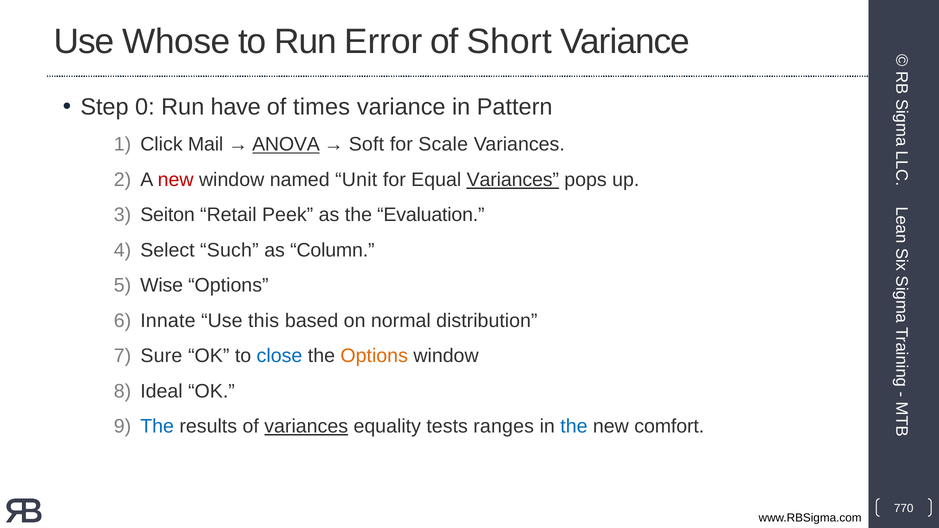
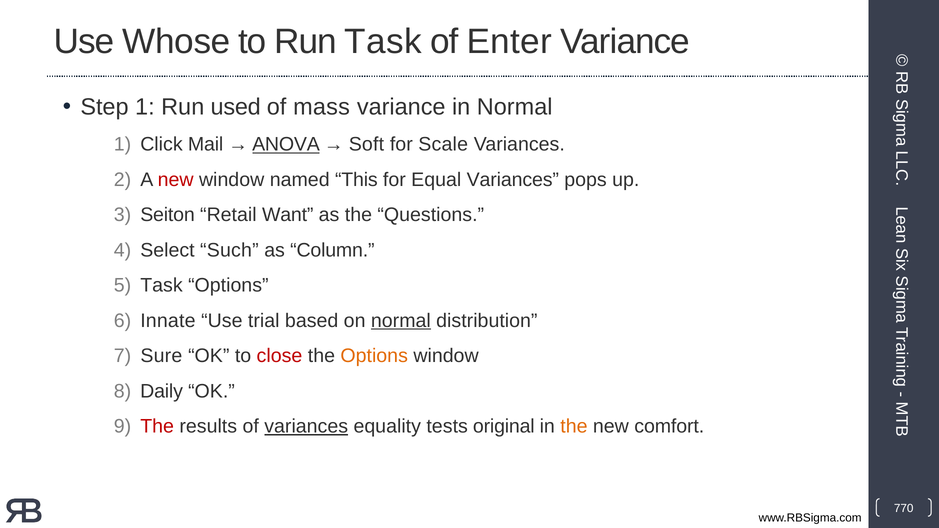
Run Error: Error -> Task (383, 42)
Short: Short -> Enter (509, 42)
Step 0: 0 -> 1 (145, 107)
have: have -> used (236, 107)
times: times -> mass (322, 107)
in Pattern: Pattern -> Normal (515, 107)
Unit: Unit -> This (356, 180)
Variances underline: present -> none (513, 180)
Peek: Peek -> Want (288, 215)
Evaluation: Evaluation -> Questions (431, 215)
Wise: Wise -> Task (161, 286)
this: this -> trial (264, 321)
normal underline: none -> present (401, 321)
close colour: blue -> red (279, 356)
Ideal: Ideal -> Daily (162, 391)
The colour: blue -> red (157, 427)
ranges: ranges -> original (504, 427)
the colour: blue -> orange (574, 427)
